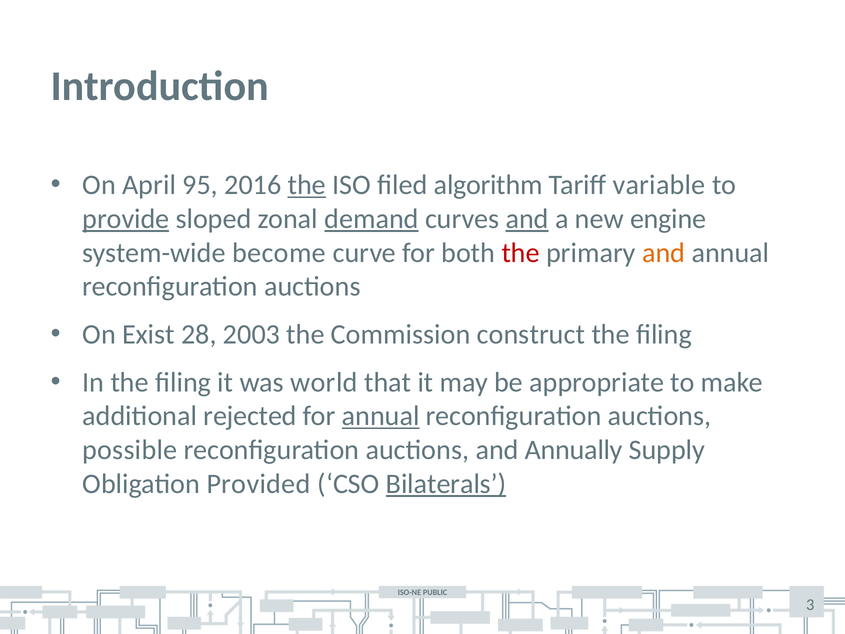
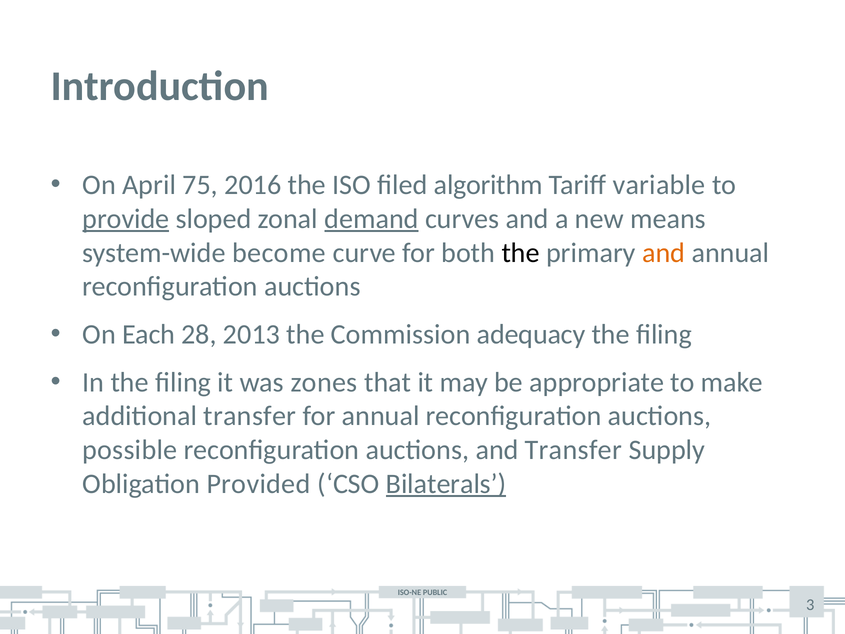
95: 95 -> 75 (200, 185)
the underline: present -> none (307, 185)
and underline: present -> none (527, 219)
engine: engine -> means (668, 219)
the colour: red -> black (521, 253)
Exist: Exist -> Each (149, 334)
2003: 2003 -> 2013 (252, 334)
construct: construct -> adequacy (531, 334)
world: world -> zones (324, 382)
additional rejected: rejected -> transfer (250, 416)
annual underline: present -> none (381, 416)
and Annually: Annually -> Transfer (573, 450)
